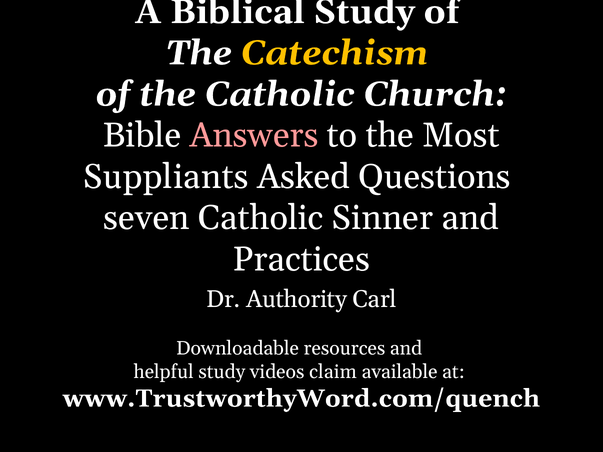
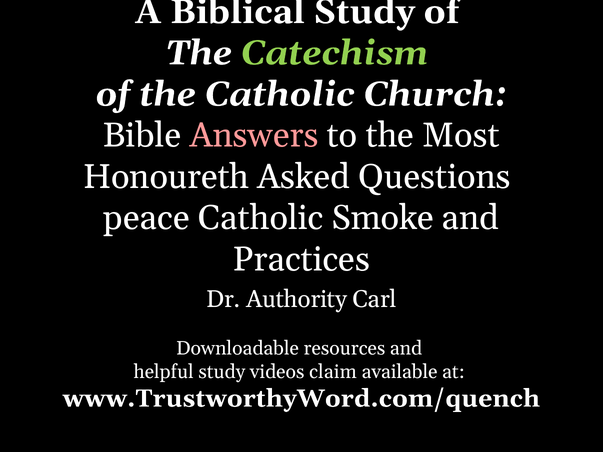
Catechism colour: yellow -> light green (334, 53)
Suppliants: Suppliants -> Honoureth (166, 177)
seven: seven -> peace (147, 218)
Sinner: Sinner -> Smoke (383, 218)
